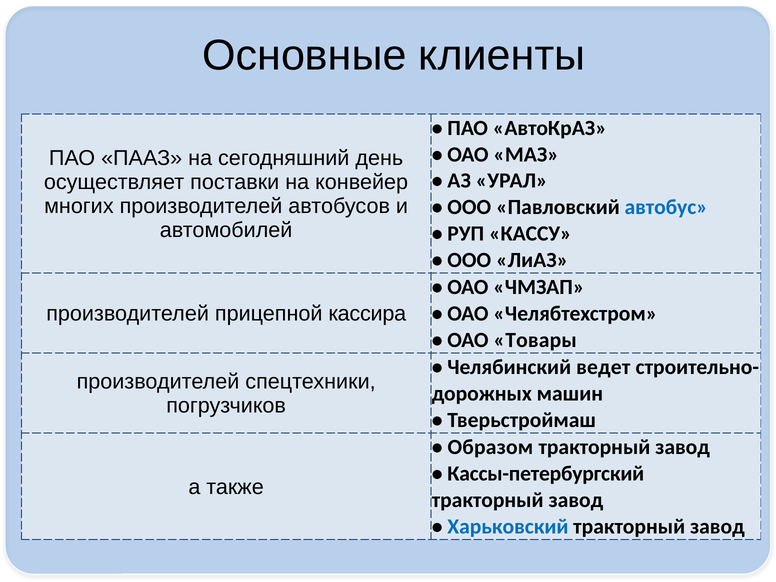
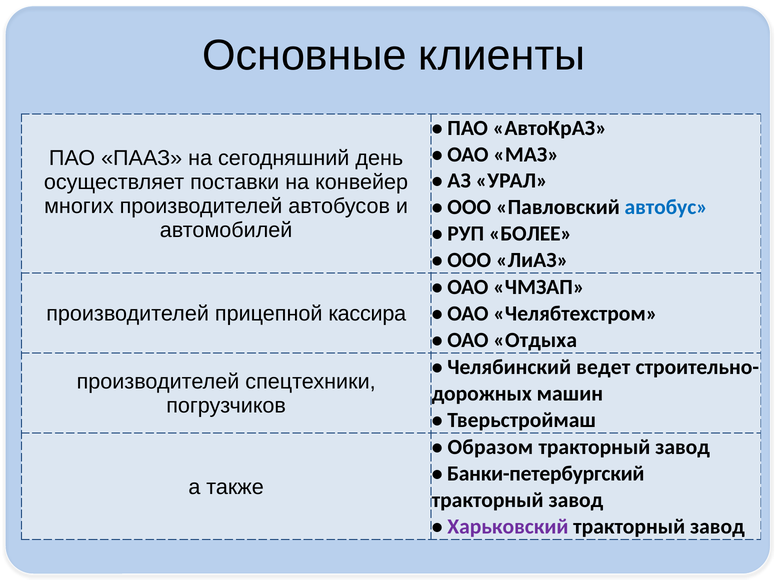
КАССУ: КАССУ -> БОЛЕЕ (530, 234)
Товары: Товары -> Отдыха (535, 340)
Кассы-петербургский: Кассы-петербургский -> Банки-петербургский (546, 474)
Харьковский colour: blue -> purple (508, 526)
